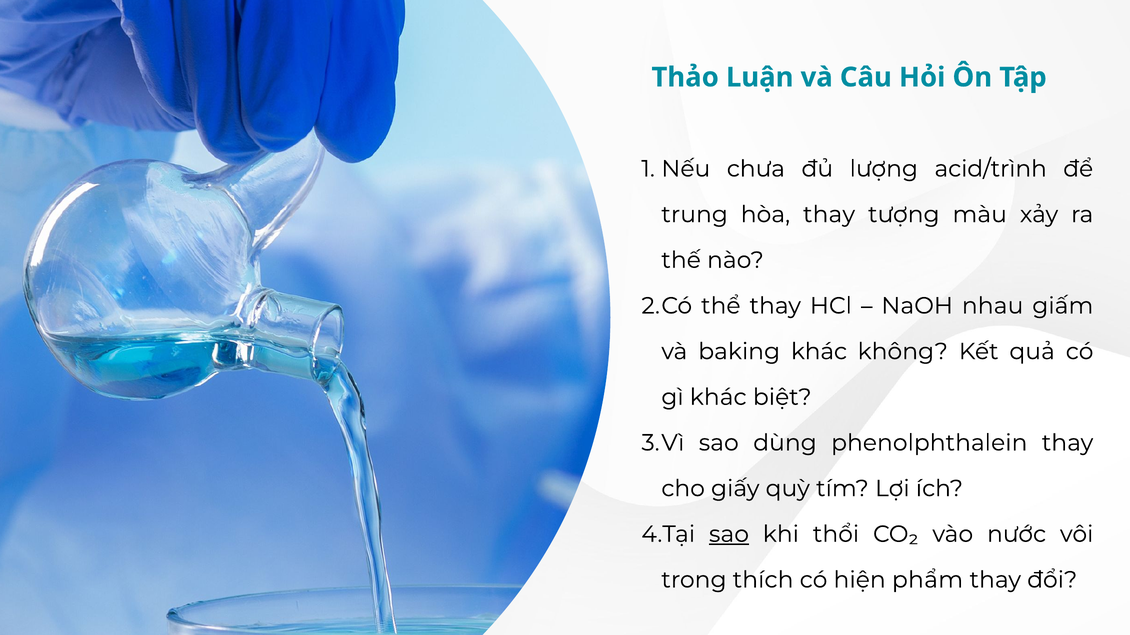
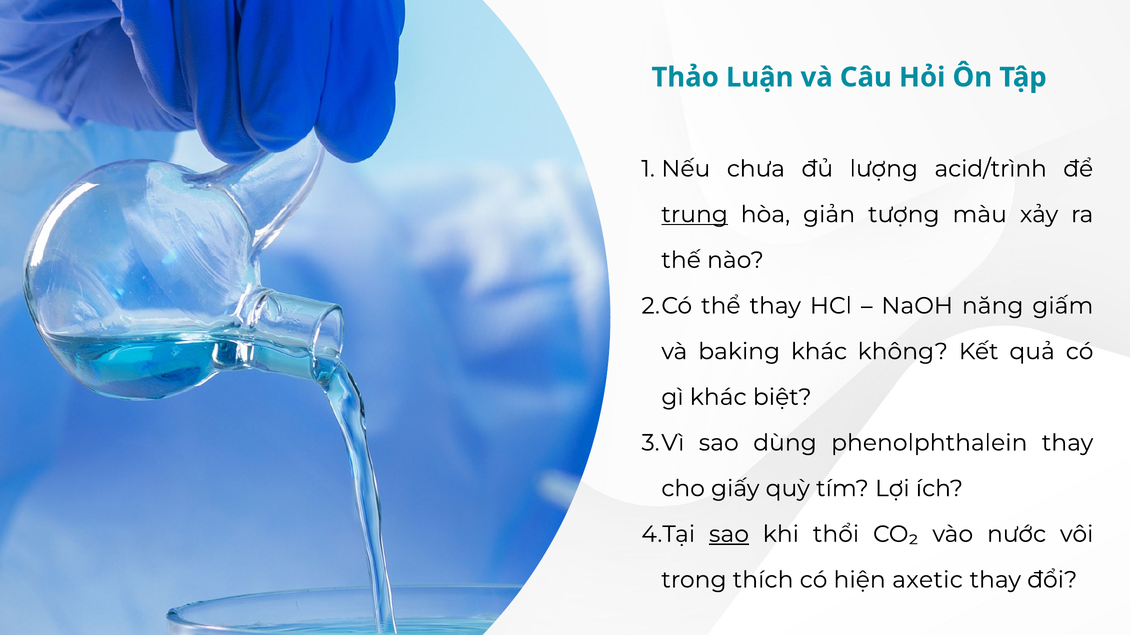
trung underline: none -> present (695, 215)
hòa thay: thay -> giản (829, 215)
nhau: nhau -> năng (993, 306)
phẩm: phẩm -> axetic (928, 580)
